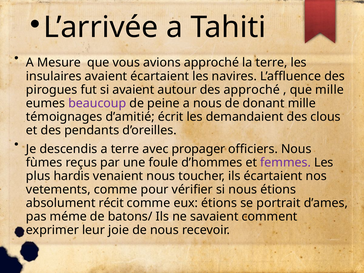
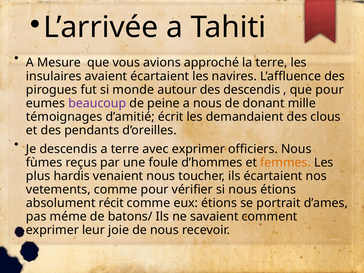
si avaient: avaient -> monde (133, 90)
des approché: approché -> descendis (252, 90)
que mille: mille -> pour (330, 90)
avec propager: propager -> exprimer (198, 149)
femmes colour: purple -> orange (286, 162)
